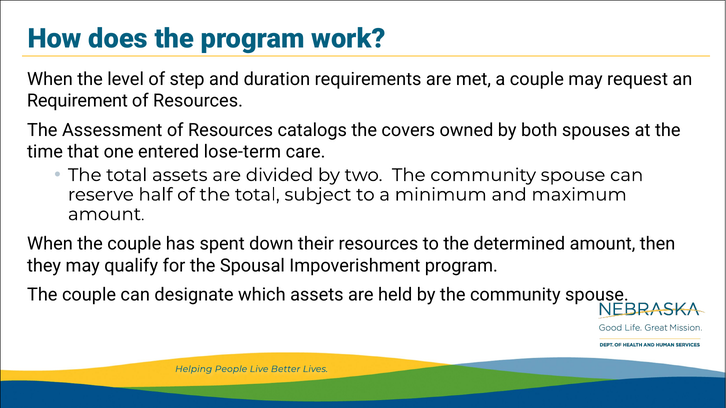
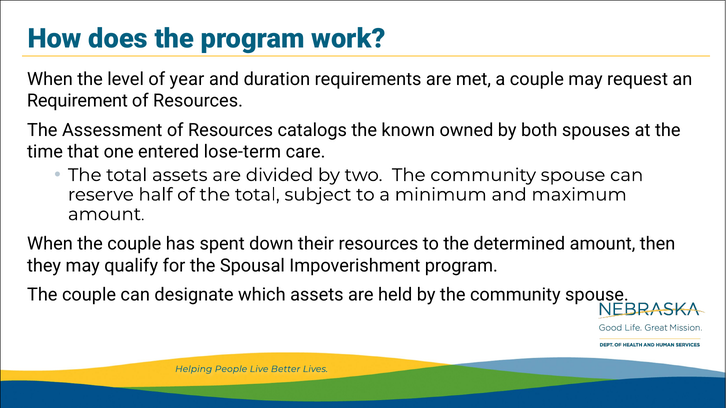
step: step -> year (187, 79)
covers: covers -> known (408, 130)
